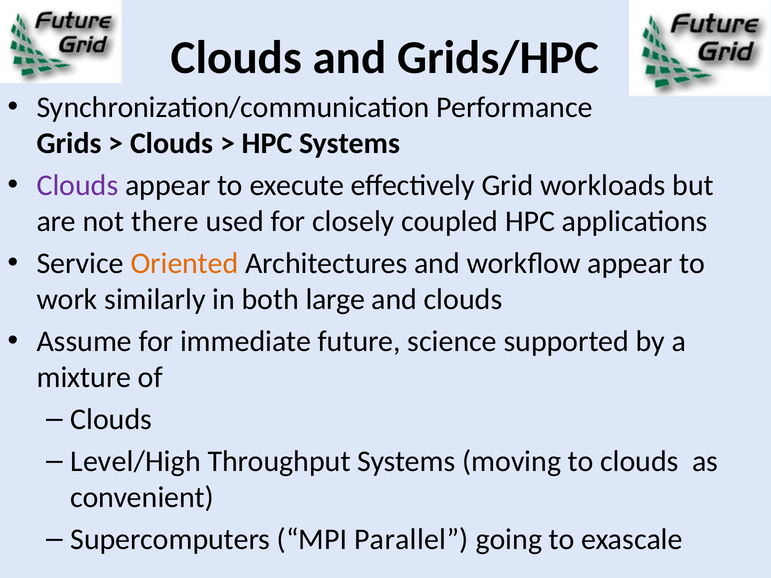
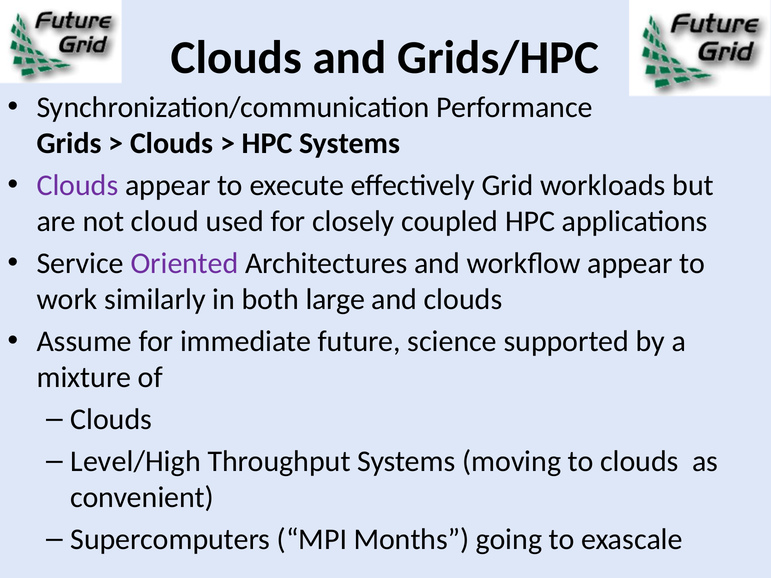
there: there -> cloud (165, 221)
Oriented colour: orange -> purple (185, 264)
Parallel: Parallel -> Months (412, 540)
